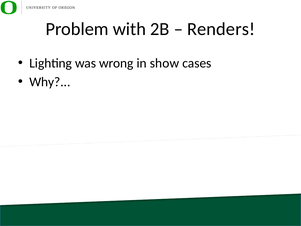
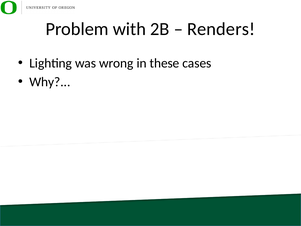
show: show -> these (165, 63)
